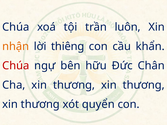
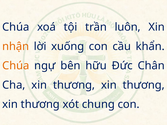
thiêng: thiêng -> xuống (68, 47)
Chúa colour: red -> orange (16, 66)
quyển: quyển -> chung (98, 105)
